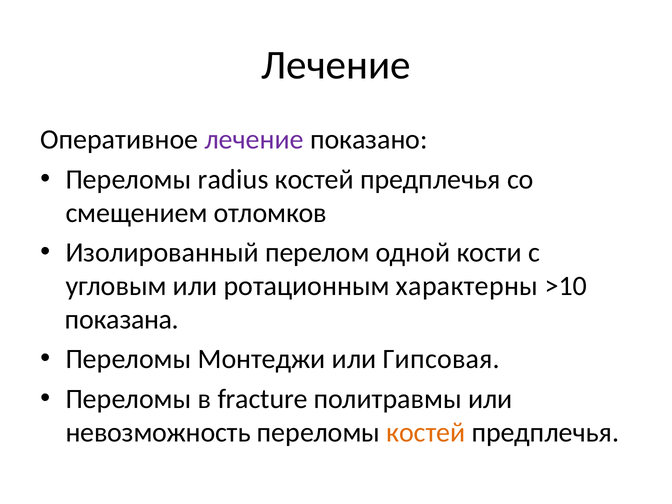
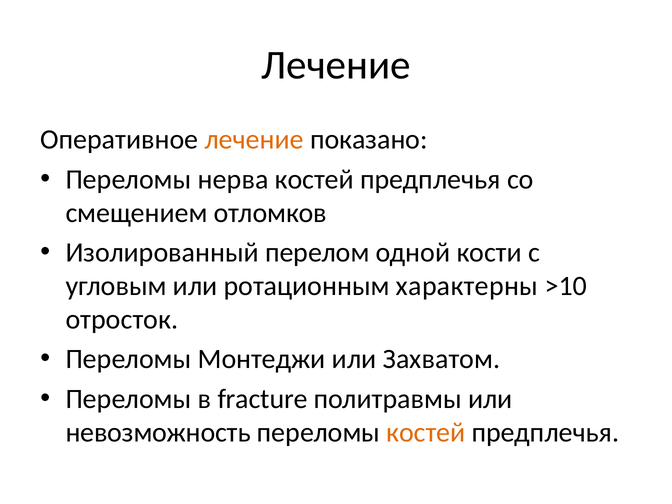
лечение colour: purple -> orange (254, 140)
radius: radius -> нерва (233, 179)
показана: показана -> отросток (122, 320)
Гипсовая: Гипсовая -> Захватом (441, 359)
